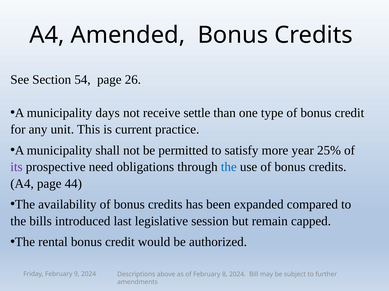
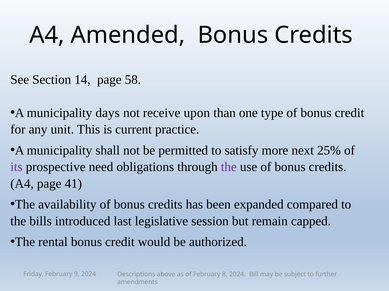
54: 54 -> 14 (82, 80)
26: 26 -> 58 (133, 80)
settle: settle -> upon (197, 113)
year: year -> next (303, 151)
the colour: blue -> purple (229, 167)
44: 44 -> 41 (73, 184)
